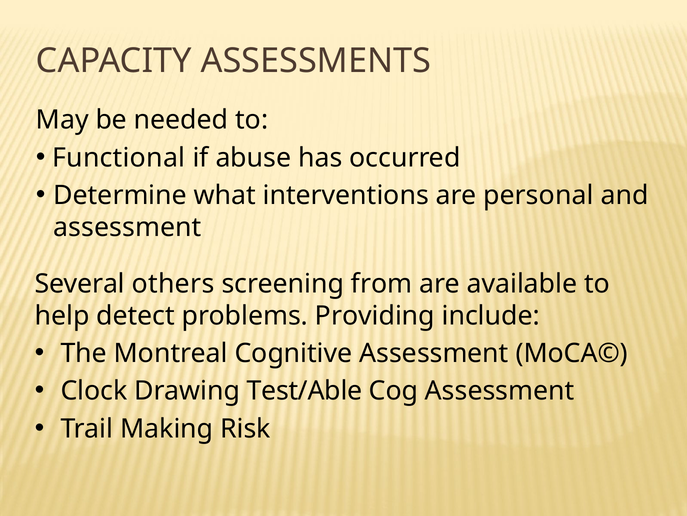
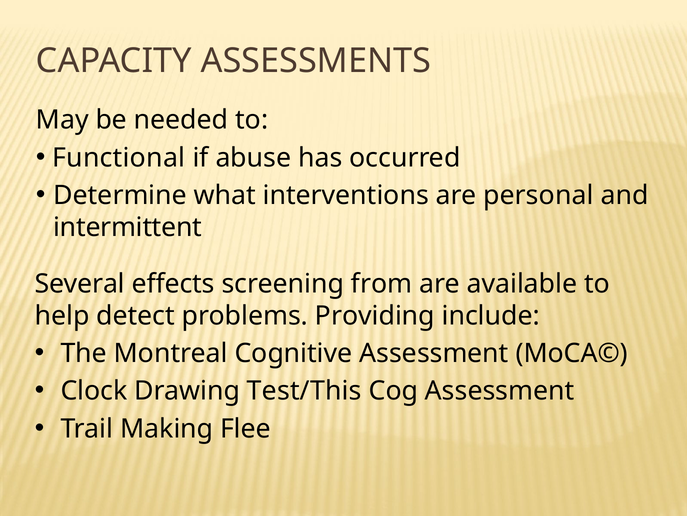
assessment: assessment -> intermittent (128, 227)
others: others -> effects (173, 283)
Test/Able: Test/Able -> Test/This (304, 391)
Risk: Risk -> Flee (245, 428)
